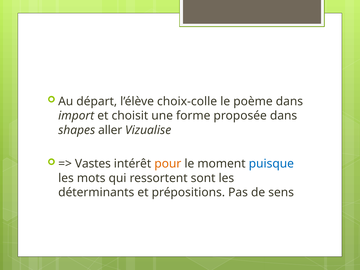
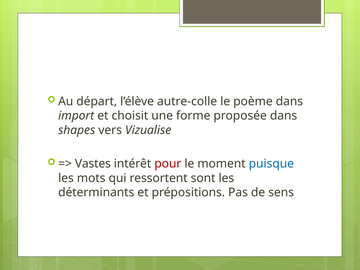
choix-colle: choix-colle -> autre-colle (187, 101)
aller: aller -> vers (110, 130)
pour colour: orange -> red (168, 164)
